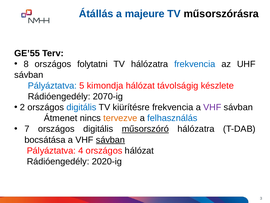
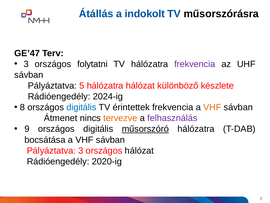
majeure: majeure -> indokolt (145, 14)
GE’55: GE’55 -> GE’47 (27, 53)
8: 8 -> 3 (26, 64)
frekvencia colour: blue -> purple (195, 64)
Pályáztatva colour: blue -> black (52, 86)
5 kimondja: kimondja -> hálózatra (105, 86)
távolságig: távolságig -> különböző (178, 86)
2070-ig: 2070-ig -> 2024-ig (108, 96)
2: 2 -> 8 (22, 107)
kiürítésre: kiürítésre -> érintettek (131, 107)
VHF colour: purple -> orange (212, 107)
felhasználás colour: blue -> purple (172, 118)
7: 7 -> 9 (27, 129)
sávban underline: present -> none (110, 140)
Pályáztatva 4: 4 -> 3 (81, 150)
